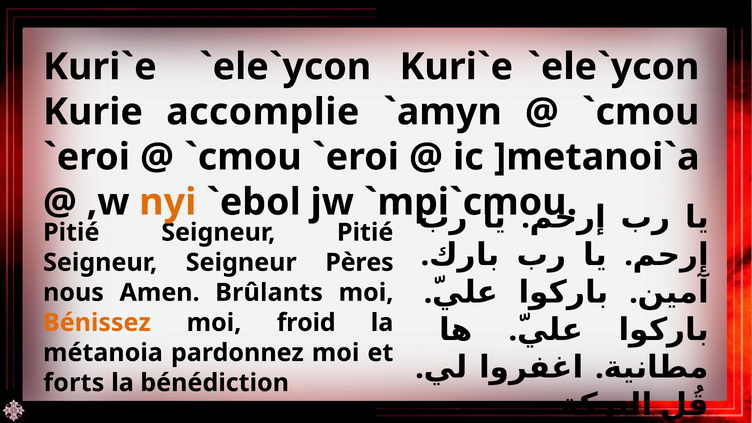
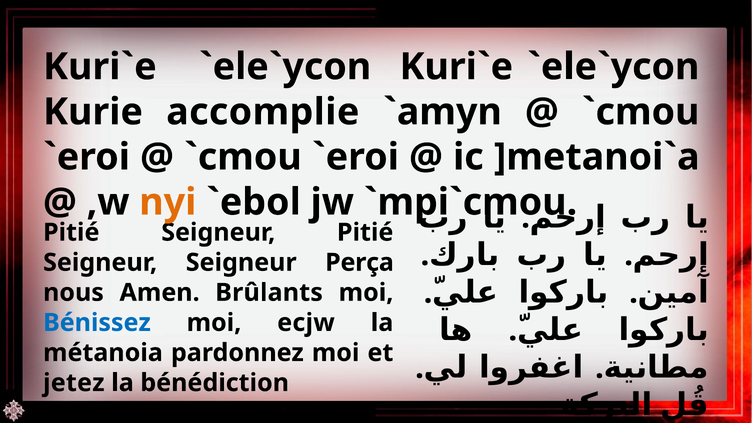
Pères: Pères -> Perça (359, 262)
Bénissez colour: orange -> blue (97, 323)
froid: froid -> ecjw (306, 323)
forts: forts -> jetez (74, 383)
